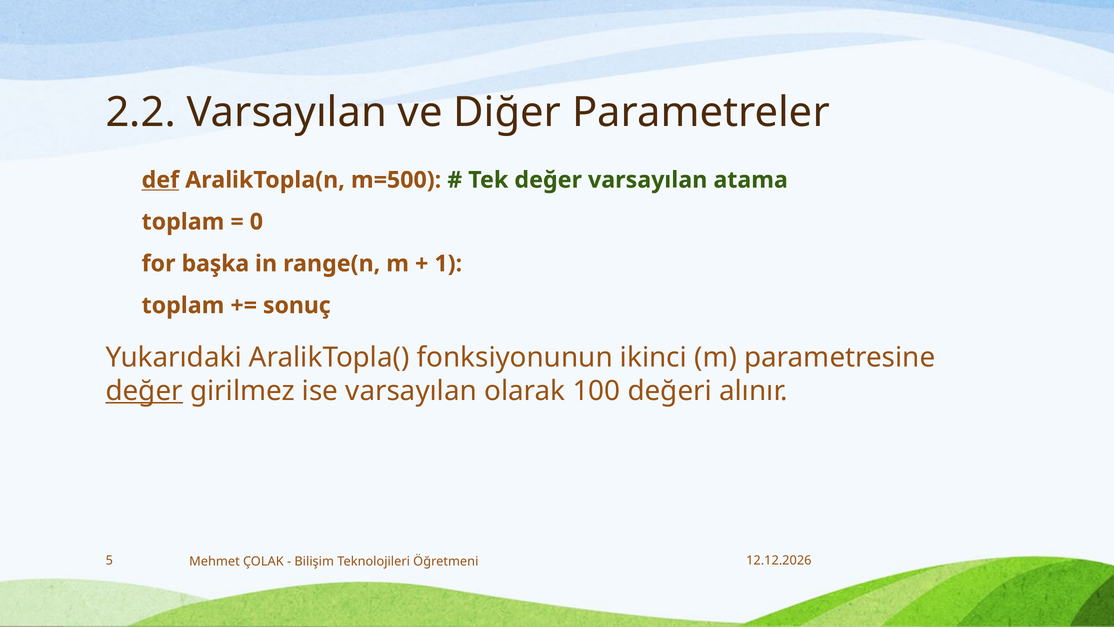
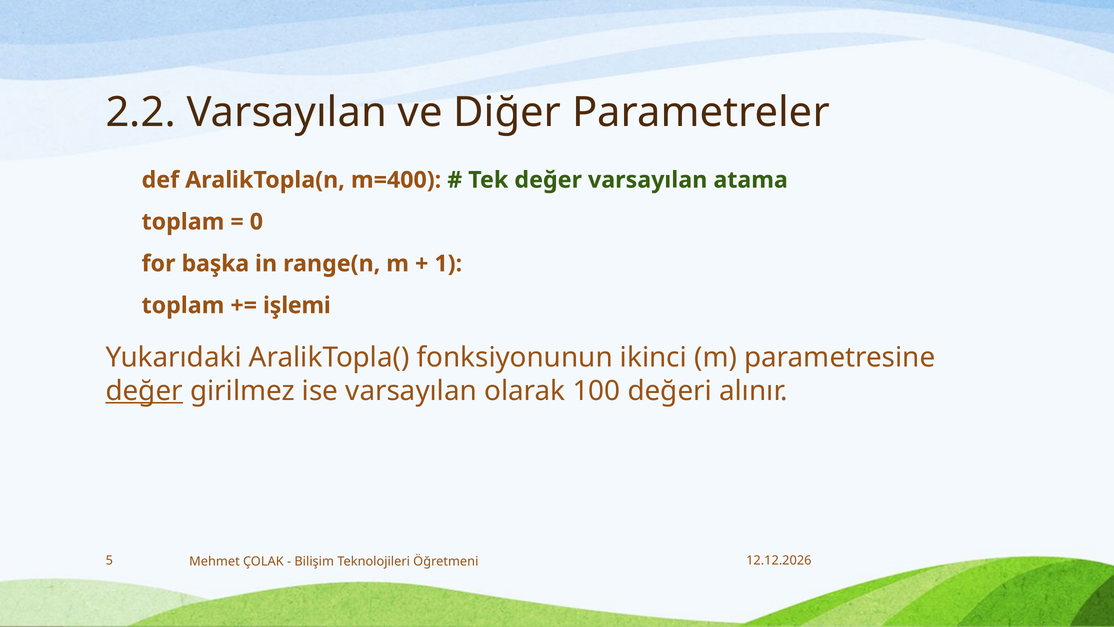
def underline: present -> none (160, 180)
m=500: m=500 -> m=400 (396, 180)
sonuç: sonuç -> işlemi (297, 305)
